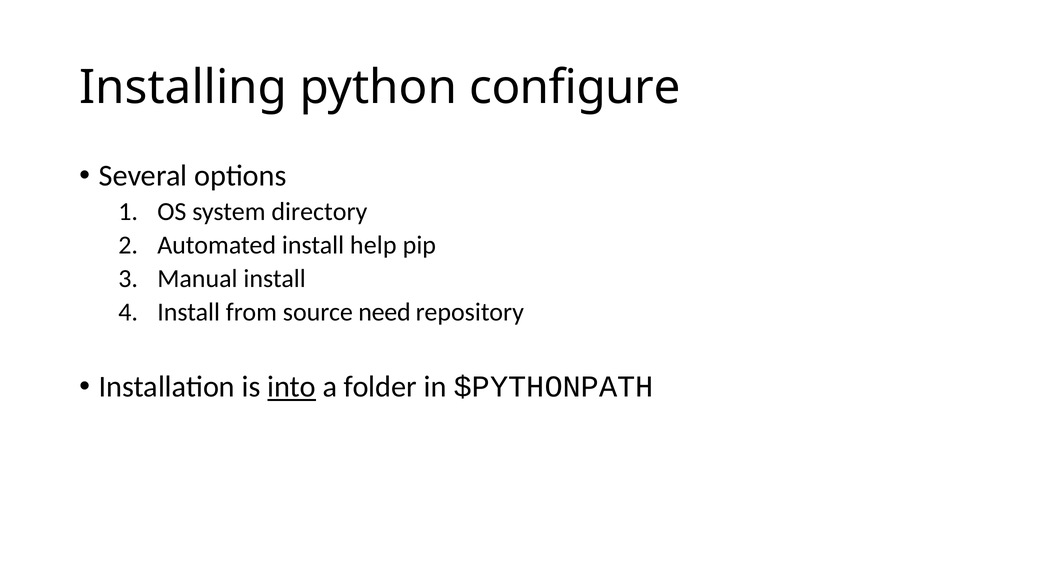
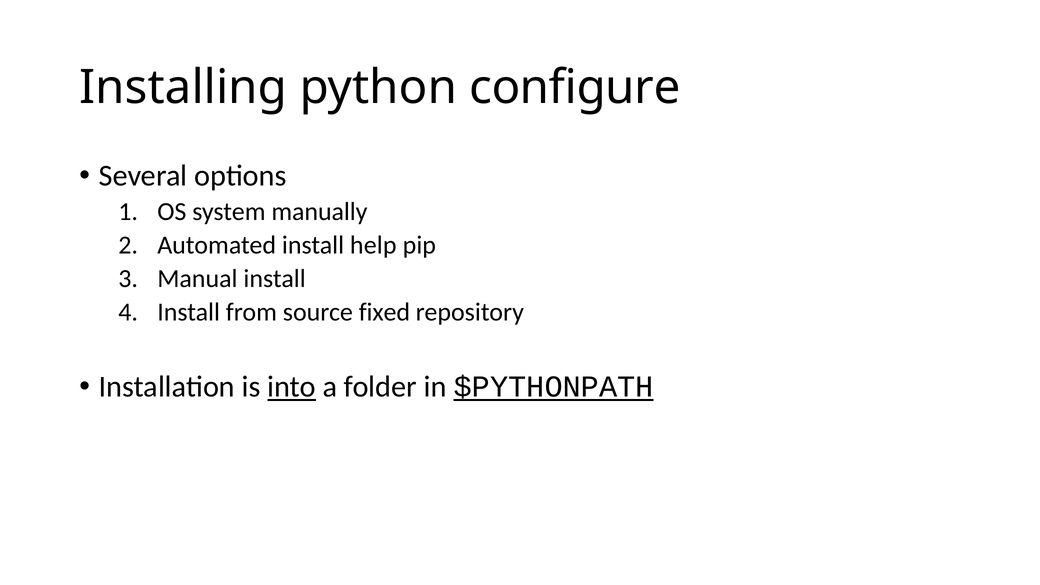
directory: directory -> manually (319, 212)
need: need -> fixed (384, 312)
$PYTHONPATH underline: none -> present (554, 387)
